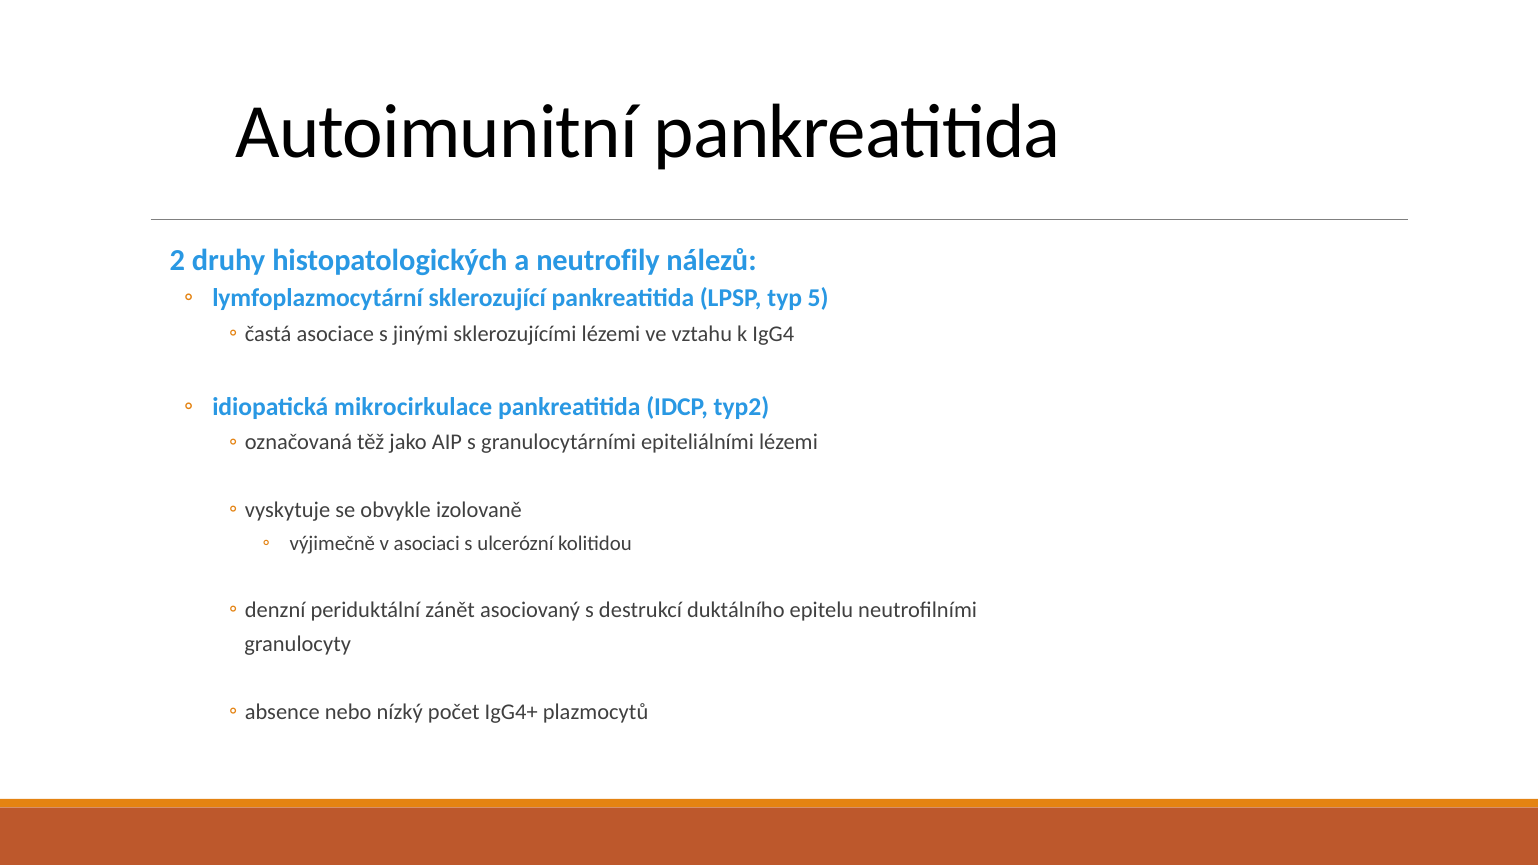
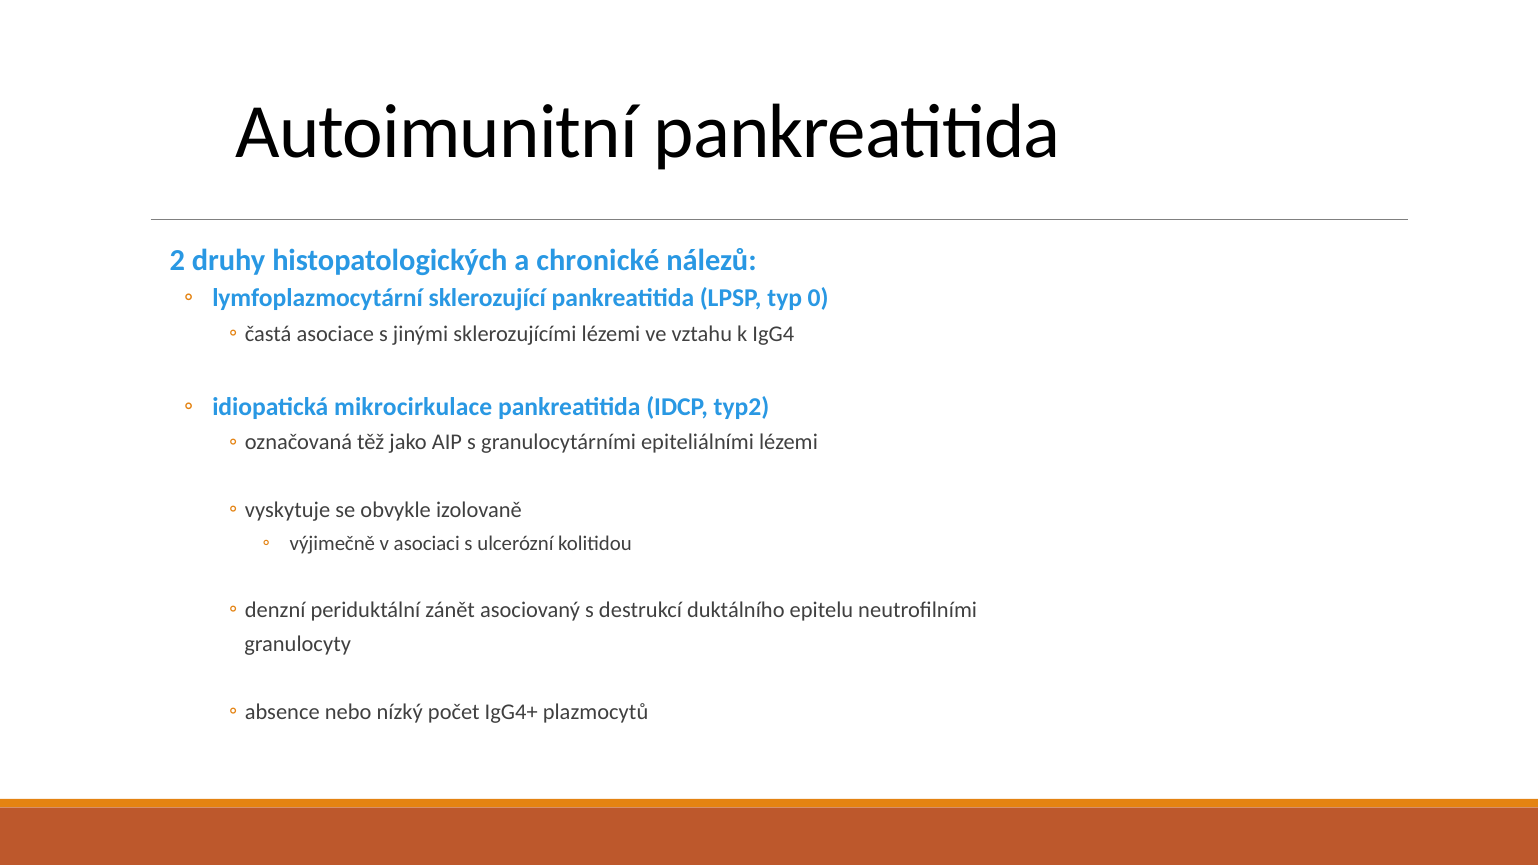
neutrofily: neutrofily -> chronické (598, 260)
5: 5 -> 0 (818, 298)
